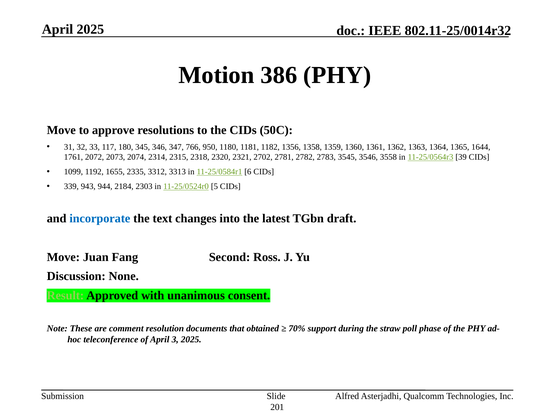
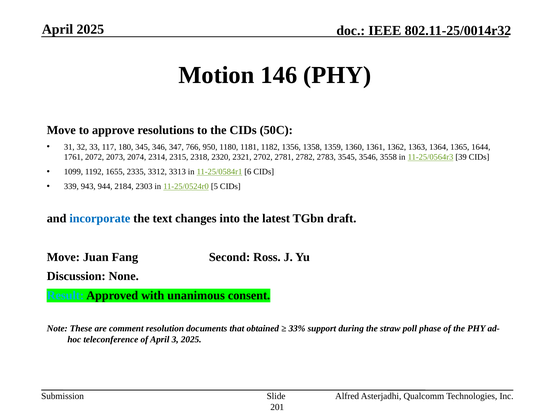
386: 386 -> 146 (279, 75)
Result colour: light green -> light blue (65, 295)
70%: 70% -> 33% (297, 328)
